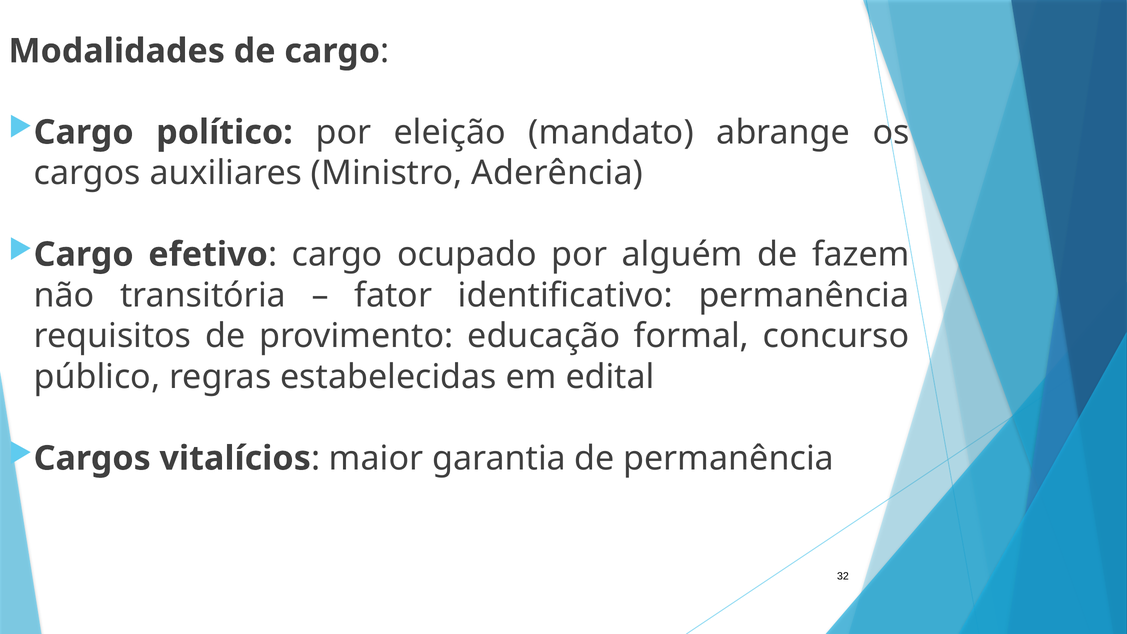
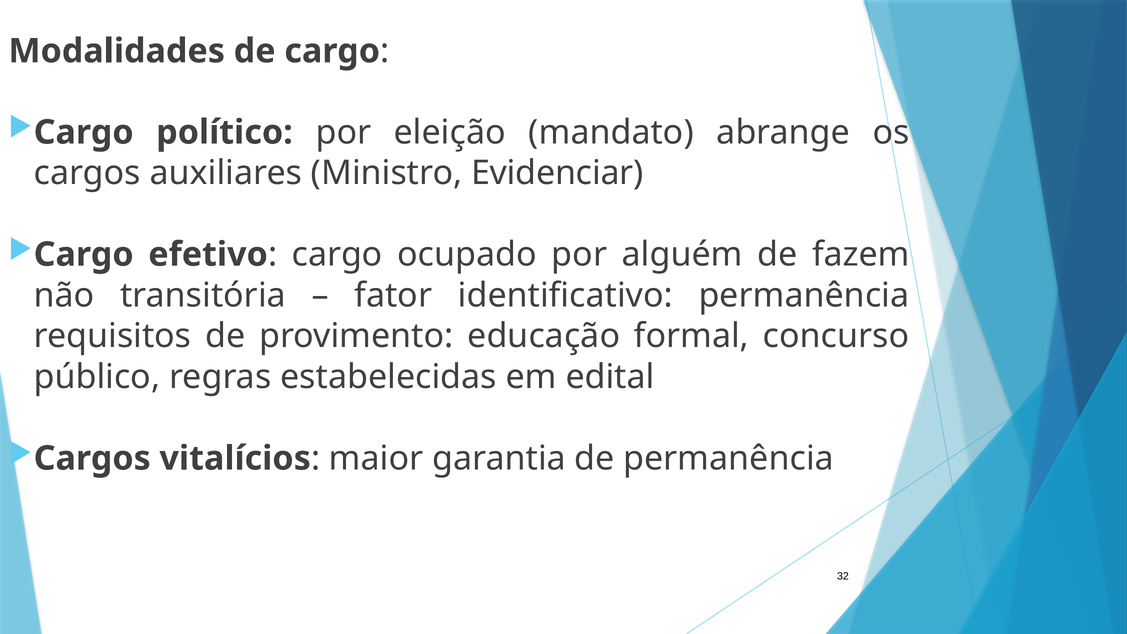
Aderência: Aderência -> Evidenciar (557, 173)
